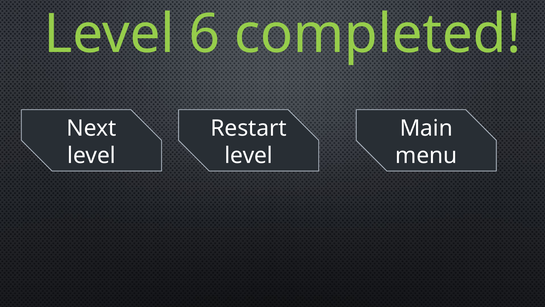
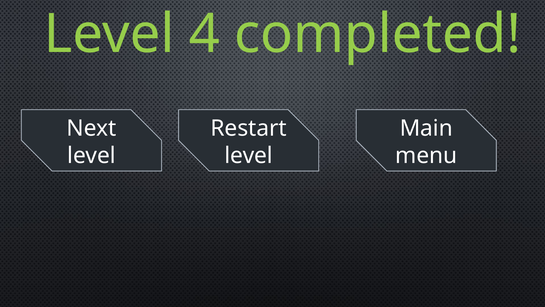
6: 6 -> 4 (204, 34)
